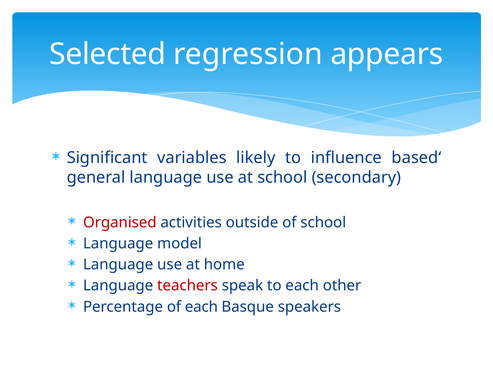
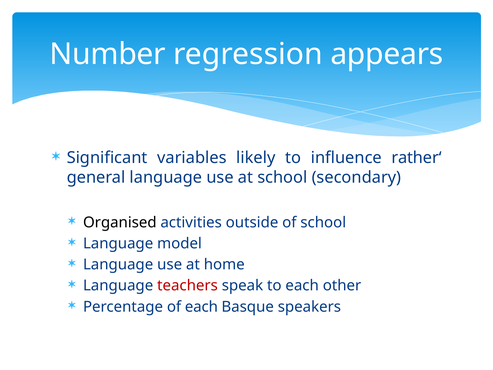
Selected: Selected -> Number (108, 54)
based‘: based‘ -> rather‘ (417, 158)
Organised colour: red -> black (120, 222)
